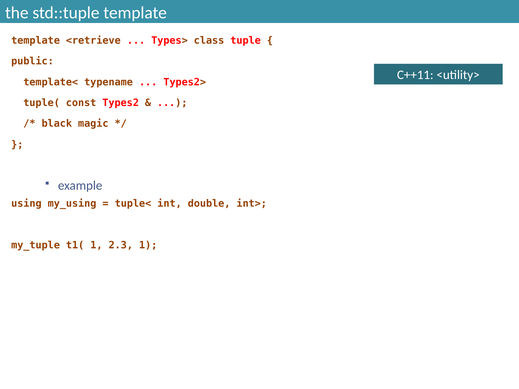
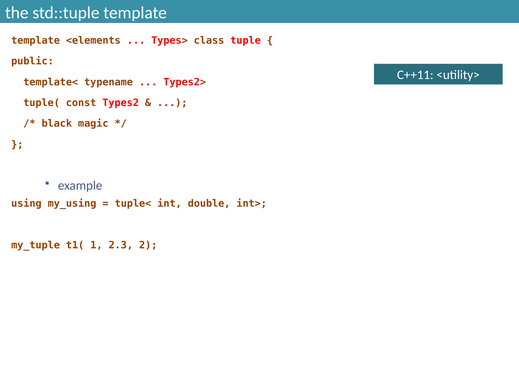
<retrieve: <retrieve -> <elements (93, 41)
2.3 1: 1 -> 2 (148, 245)
